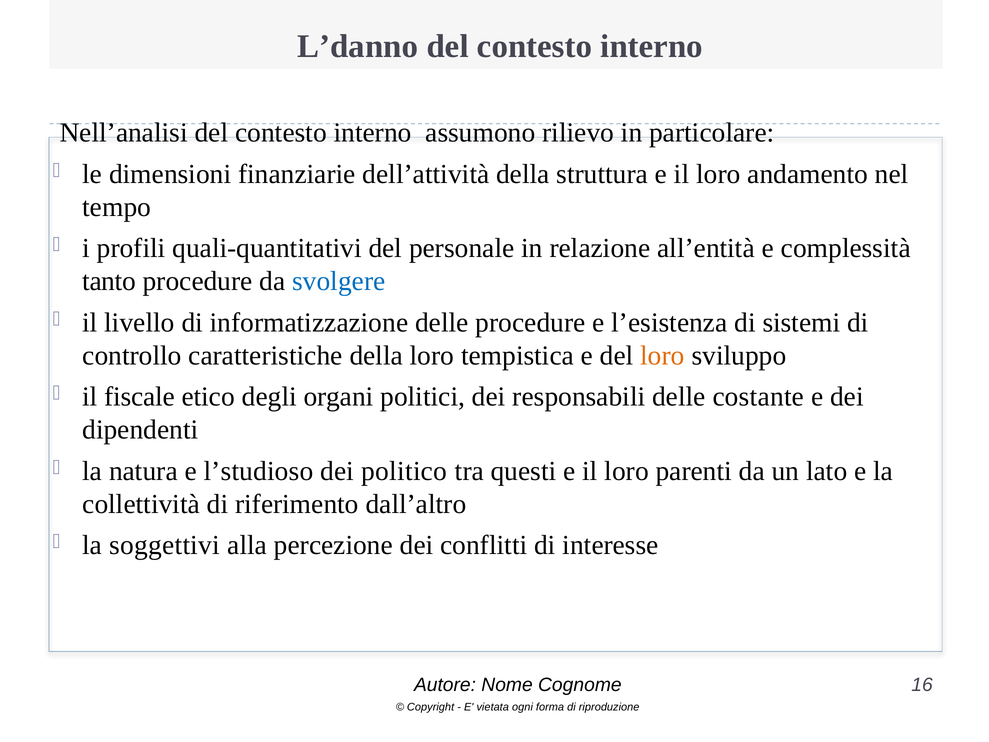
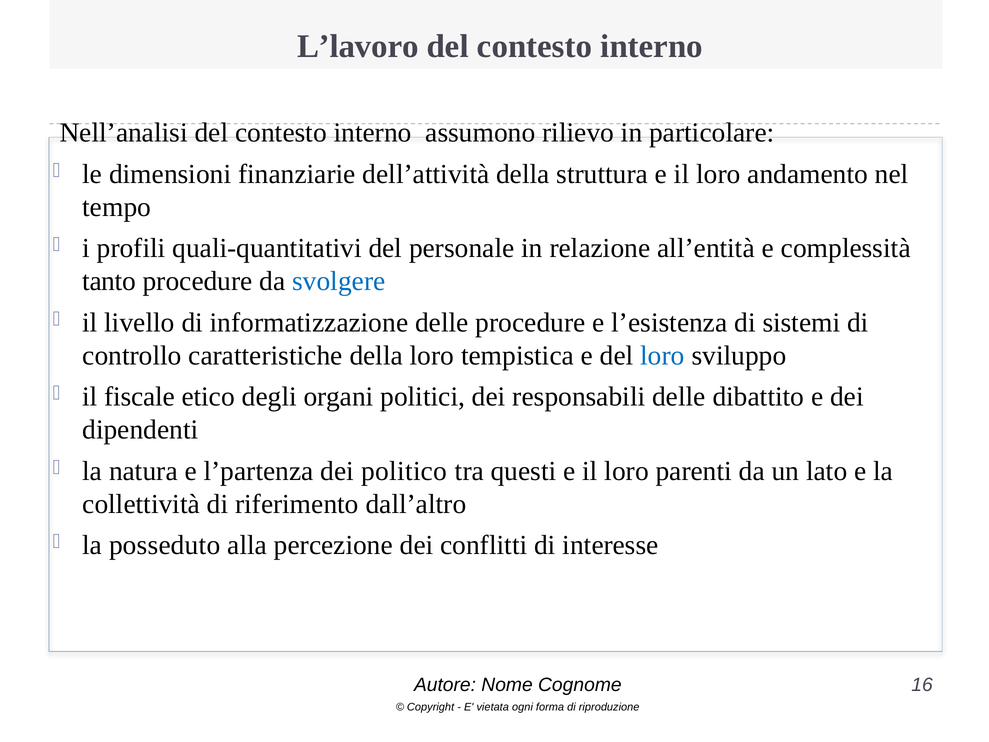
L’danno: L’danno -> L’lavoro (358, 46)
loro colour: orange -> blue (663, 355)
costante: costante -> dibattito (758, 397)
l’studioso: l’studioso -> l’partenza (259, 471)
soggettivi: soggettivi -> posseduto (165, 545)
